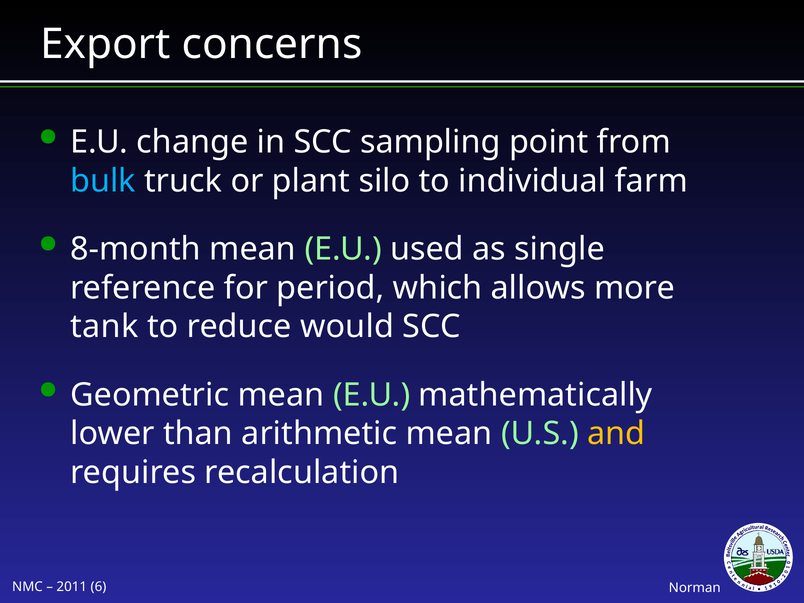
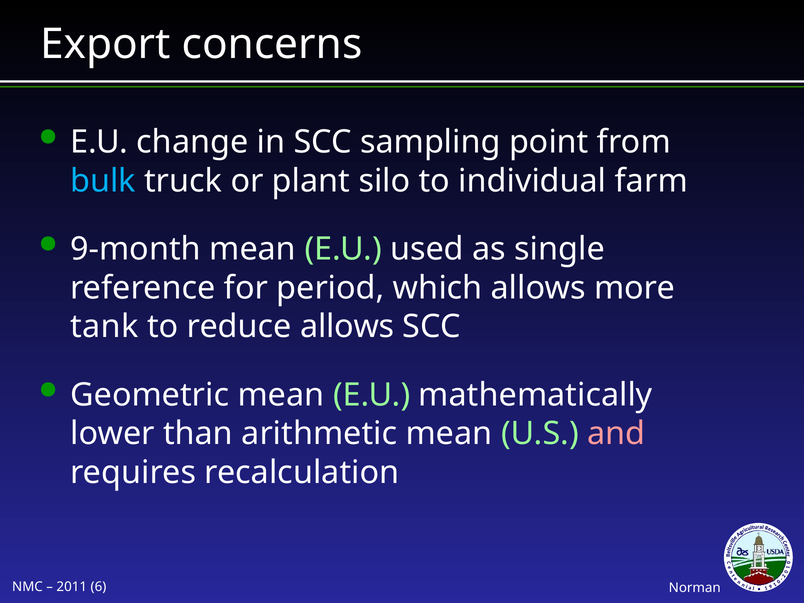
8-month: 8-month -> 9-month (136, 249)
reduce would: would -> allows (347, 327)
and colour: yellow -> pink (616, 434)
